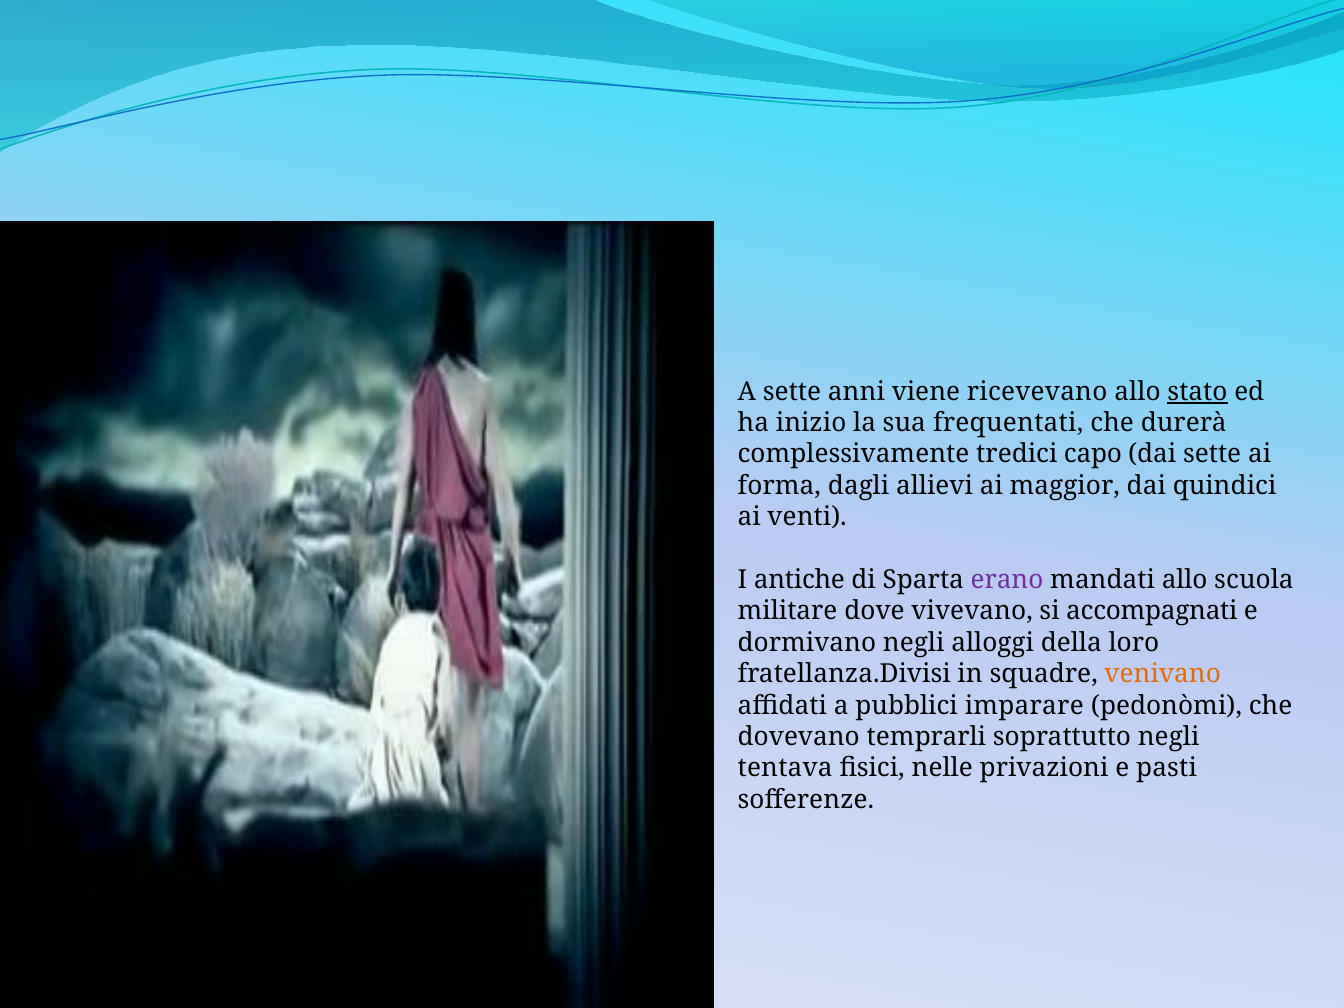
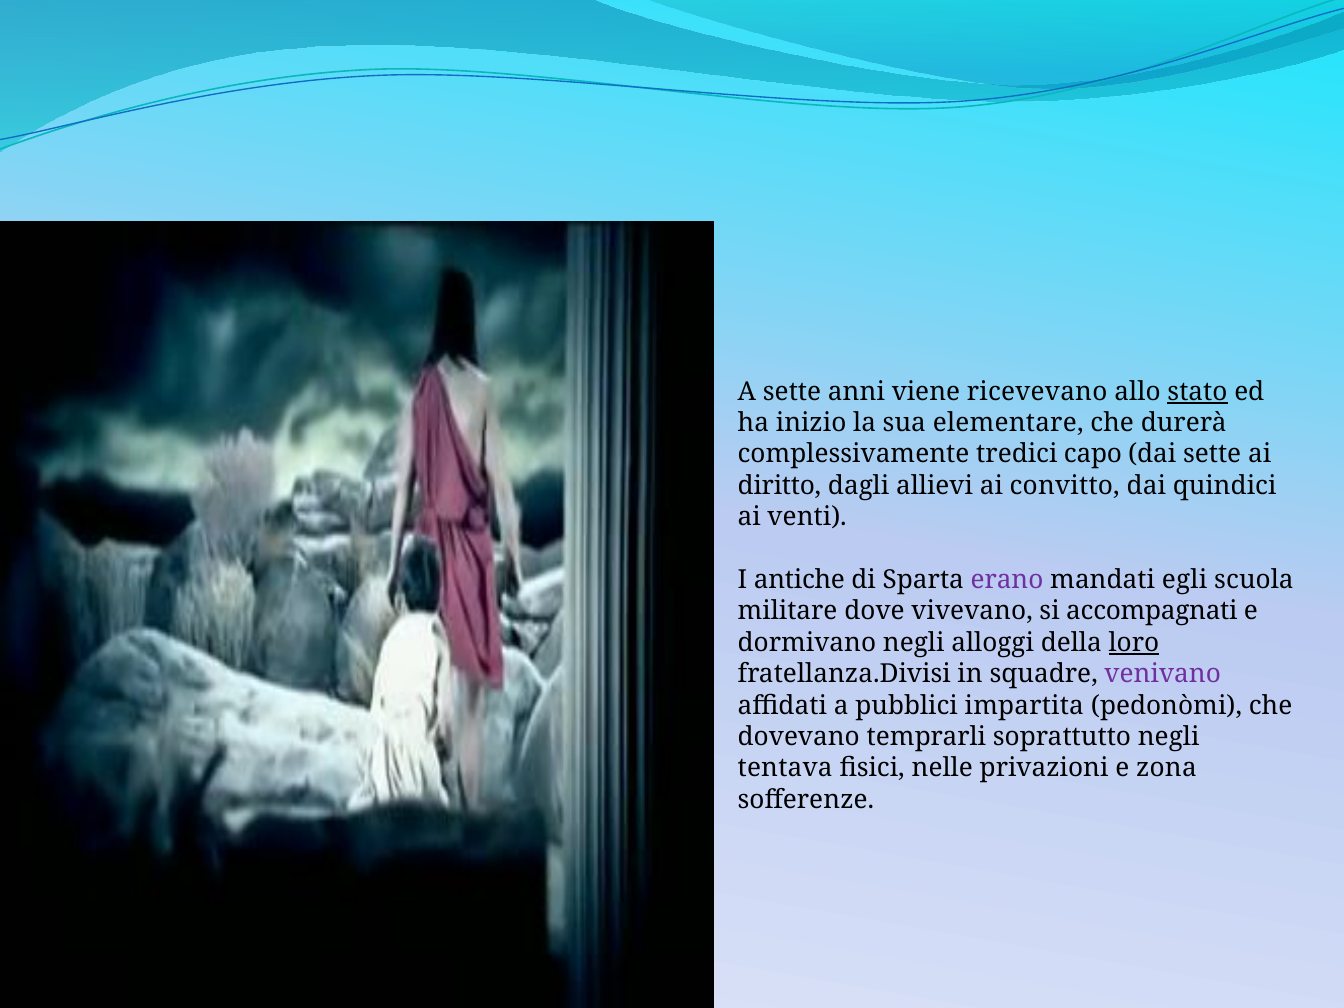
frequentati: frequentati -> elementare (1008, 423)
forma: forma -> diritto (779, 486)
maggior: maggior -> convitto (1065, 486)
mandati allo: allo -> egli (1184, 580)
loro underline: none -> present (1134, 643)
venivano colour: orange -> purple (1163, 674)
imparare: imparare -> impartita (1024, 705)
pasti: pasti -> zona (1166, 768)
